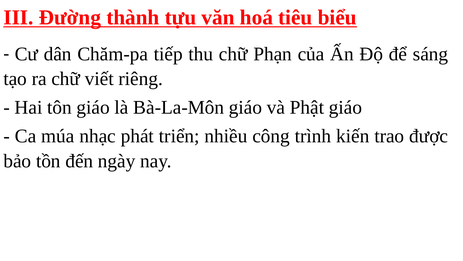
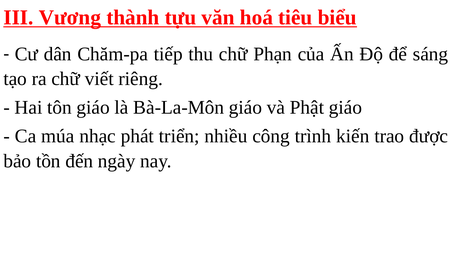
Đường: Đường -> Vương (70, 18)
